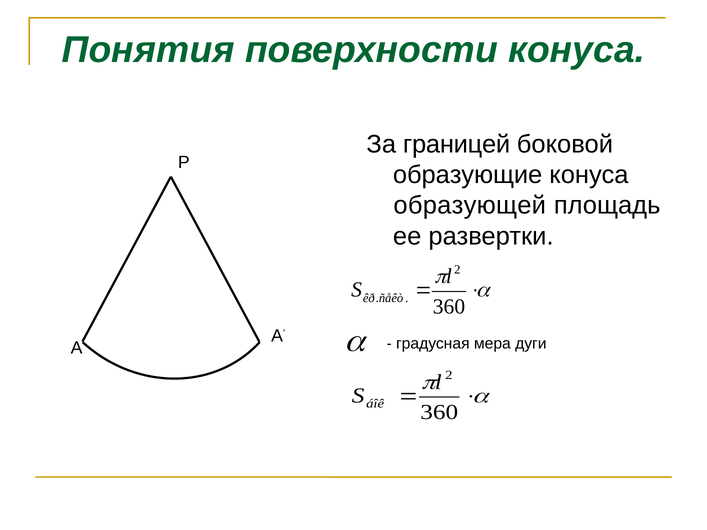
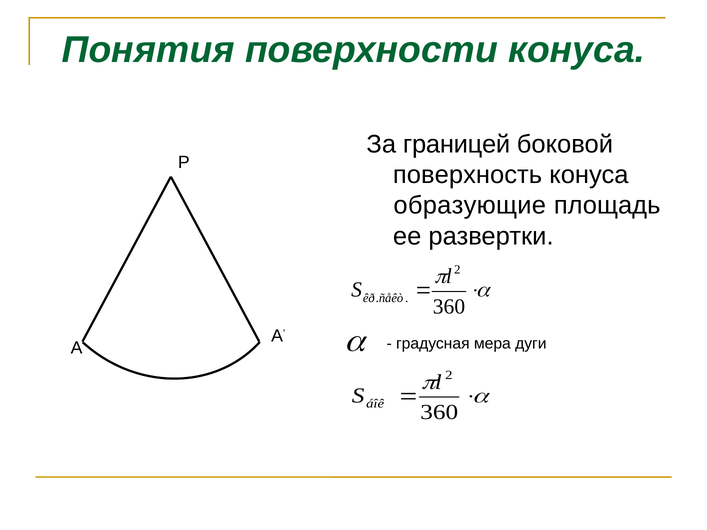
образующие: образующие -> поверхность (468, 175)
образующей: образующей -> образующие (470, 206)
